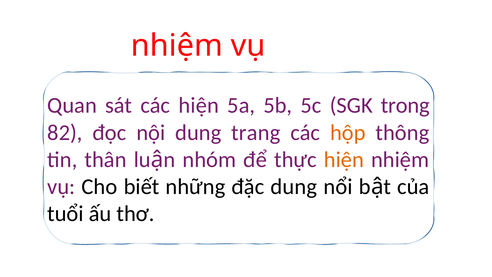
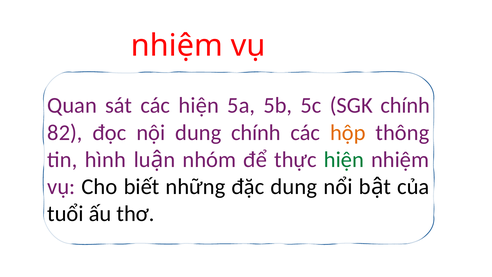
SGK trong: trong -> chính (405, 105)
dung trang: trang -> chính (256, 132)
thân: thân -> hình (105, 159)
hiện colour: orange -> green (344, 159)
